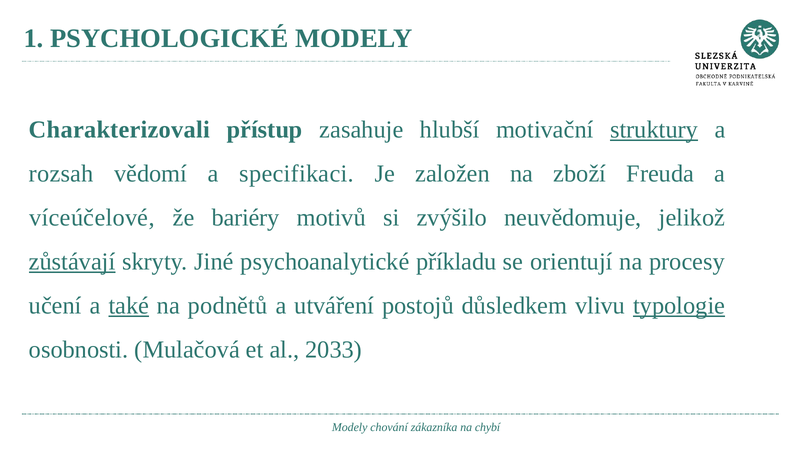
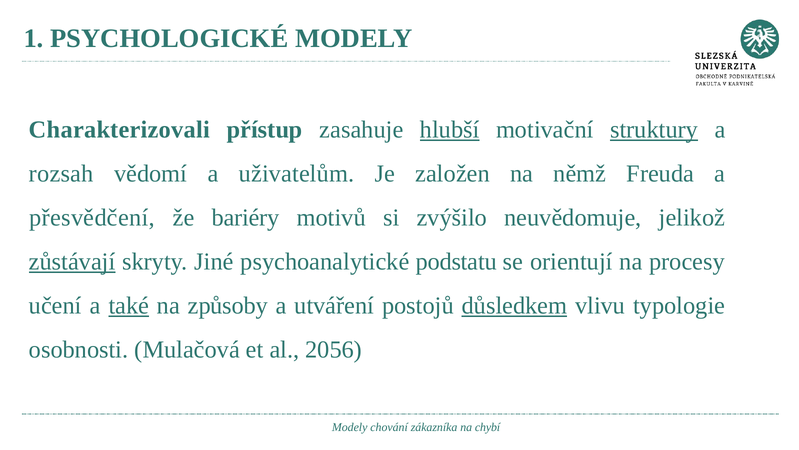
hlubší underline: none -> present (450, 130)
specifikaci: specifikaci -> uživatelům (297, 174)
zboží: zboží -> němž (580, 174)
víceúčelové: víceúčelové -> přesvědčení (92, 217)
příkladu: příkladu -> podstatu (456, 261)
podnětů: podnětů -> způsoby (228, 305)
důsledkem underline: none -> present (514, 305)
typologie underline: present -> none (679, 305)
2033: 2033 -> 2056 (334, 349)
